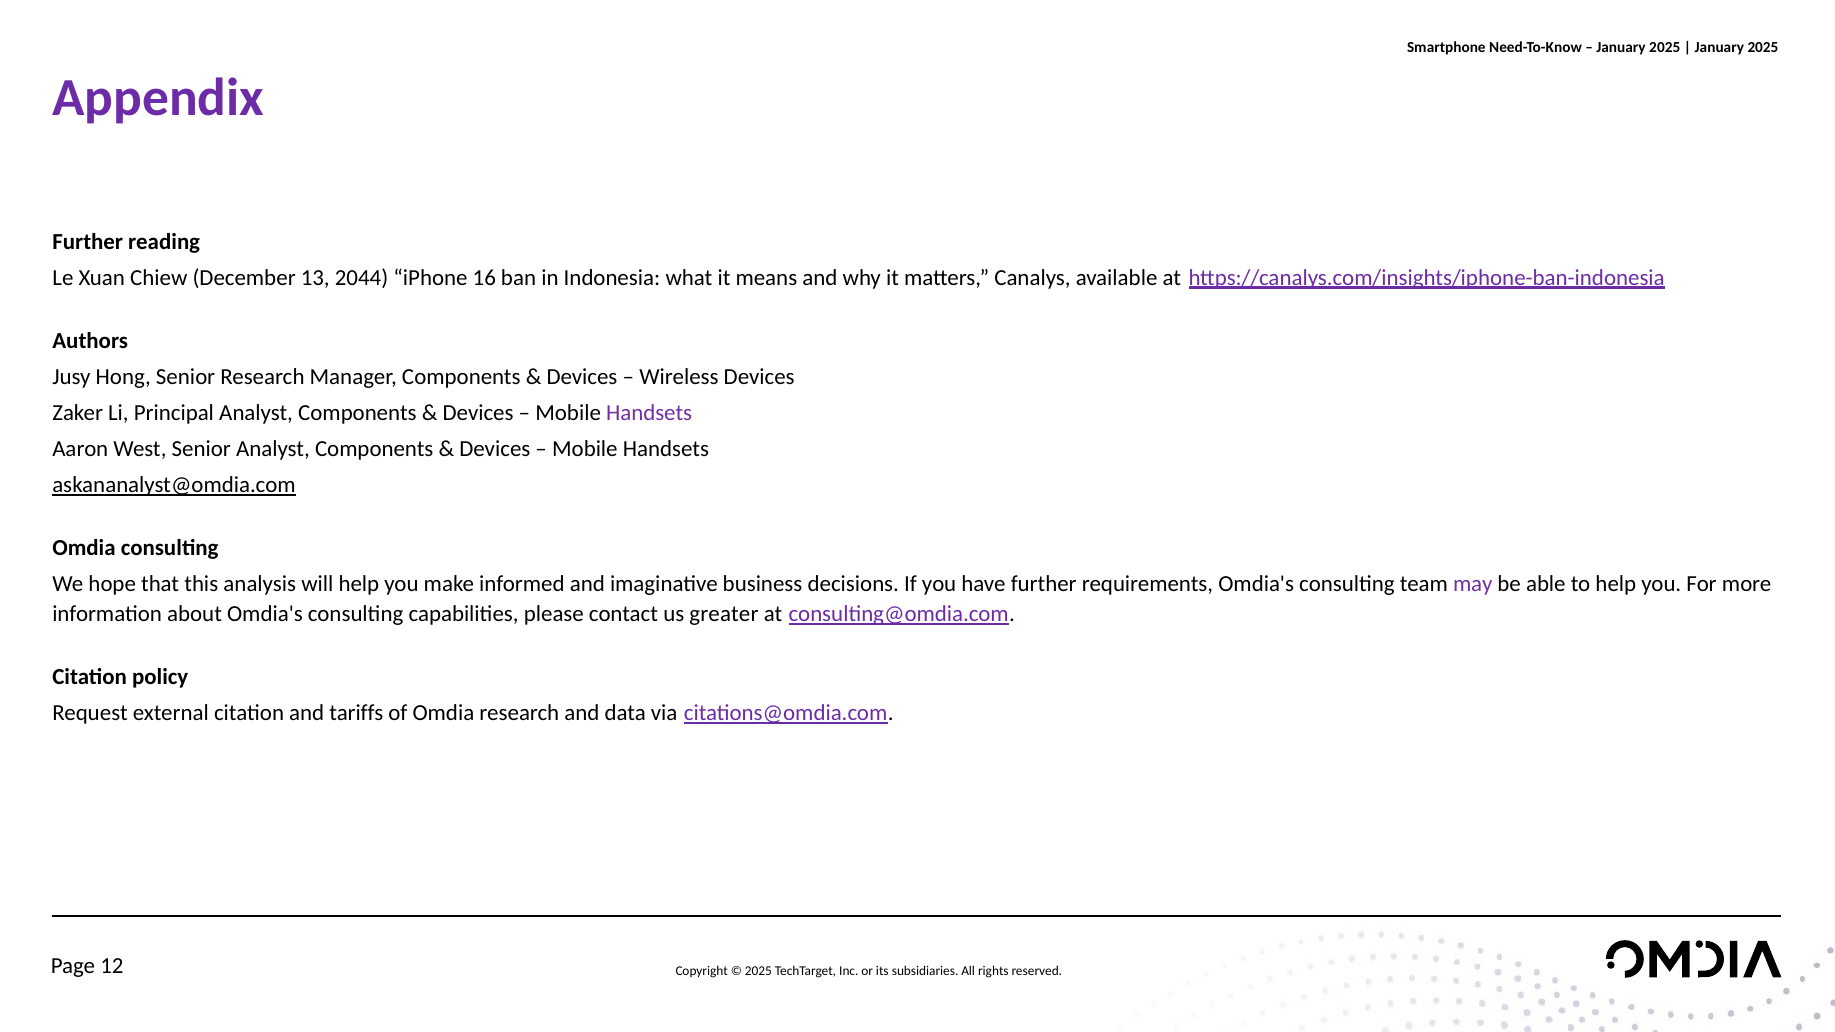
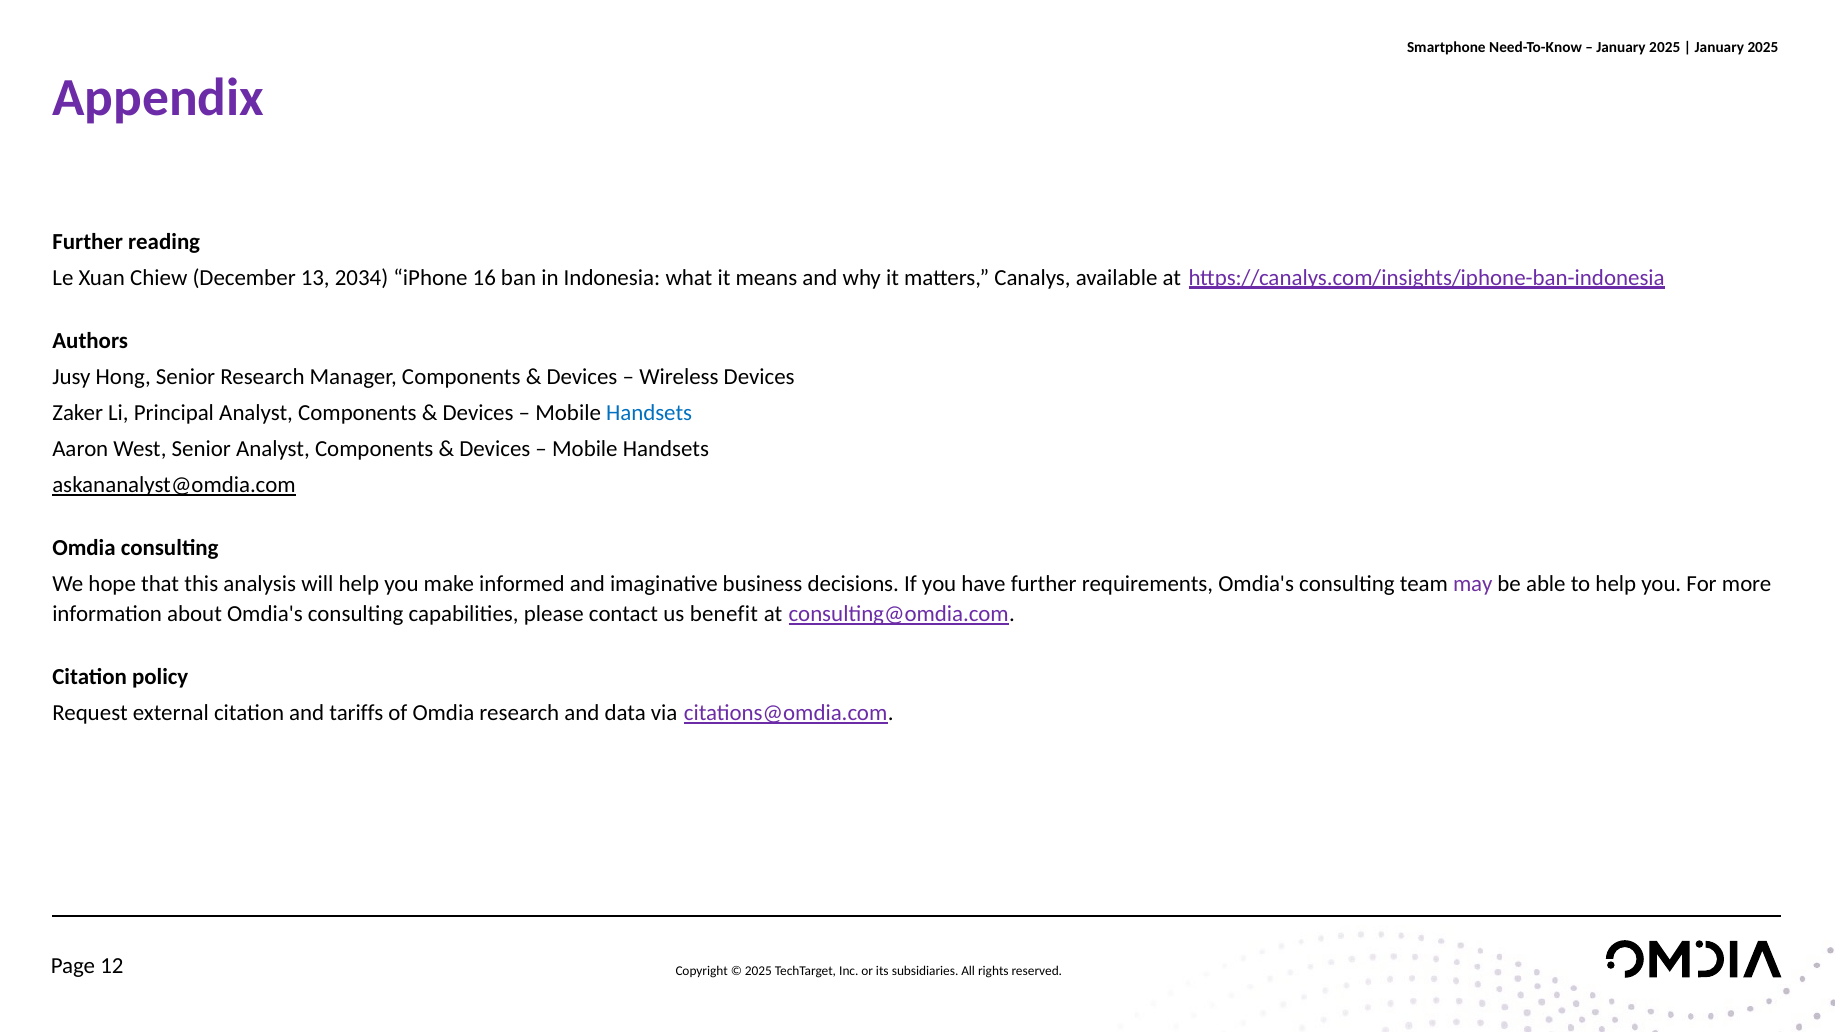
2044: 2044 -> 2034 (362, 278)
Handsets colour: purple -> blue (649, 413)
greater: greater -> benefit (724, 614)
